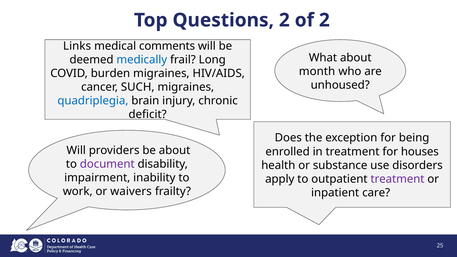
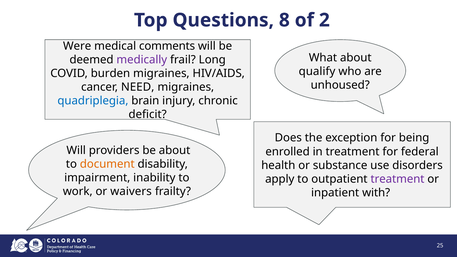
Questions 2: 2 -> 8 (284, 20)
Links: Links -> Were (77, 46)
medically colour: blue -> purple (142, 60)
month: month -> qualify (317, 71)
SUCH: SUCH -> NEED (138, 87)
houses: houses -> federal (420, 152)
document colour: purple -> orange (107, 164)
care: care -> with (376, 193)
